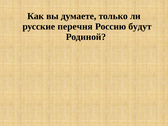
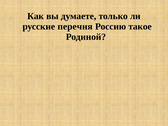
будут: будут -> такое (140, 26)
